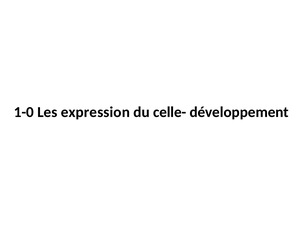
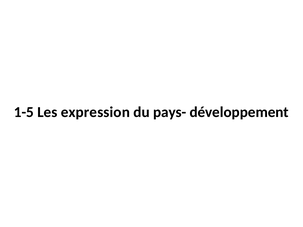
1-0: 1-0 -> 1-5 (24, 112)
celle-: celle- -> pays- (170, 112)
